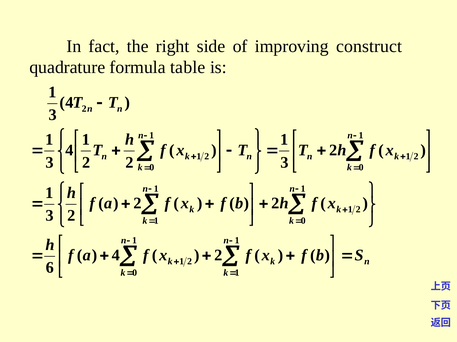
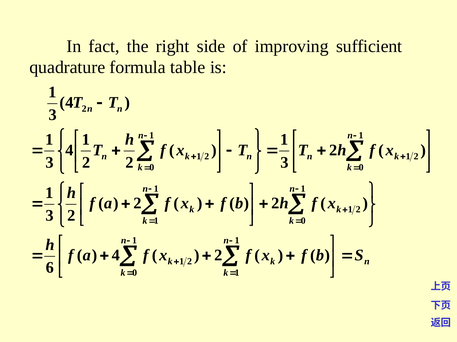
construct: construct -> sufficient (369, 46)
